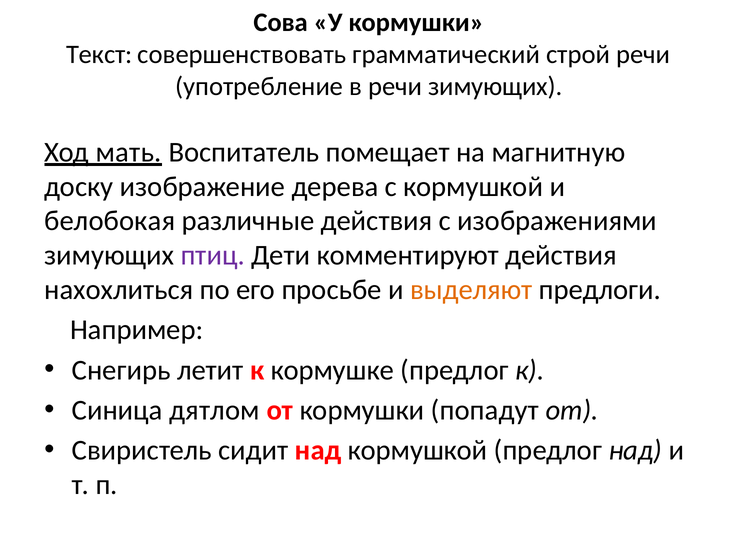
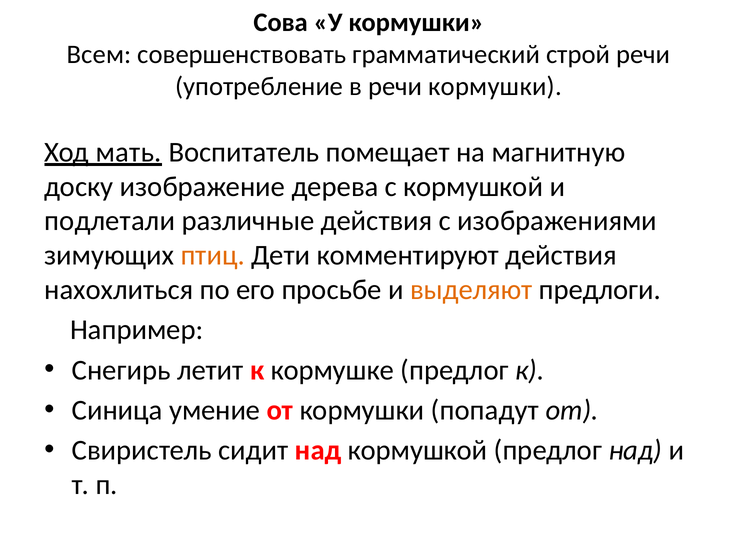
Текст: Текст -> Всем (99, 54)
речи зимующих: зимующих -> кормушки (495, 86)
белобокая: белобокая -> подлетали (110, 221)
птиц colour: purple -> orange (213, 255)
дятлом: дятлом -> умение (215, 410)
